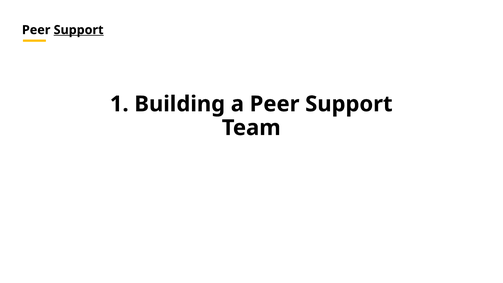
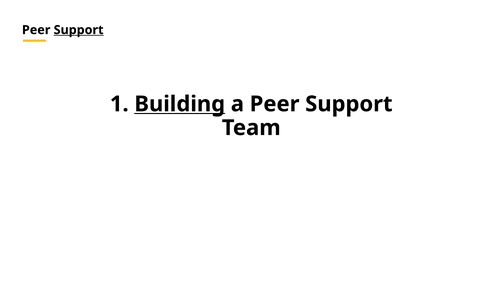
Building underline: none -> present (180, 104)
